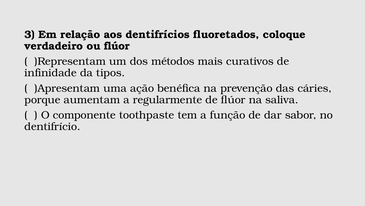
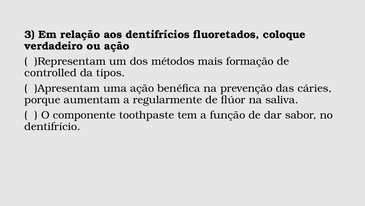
ou flúor: flúor -> ação (117, 46)
curativos: curativos -> formação (250, 61)
infinidade: infinidade -> controlled (51, 73)
